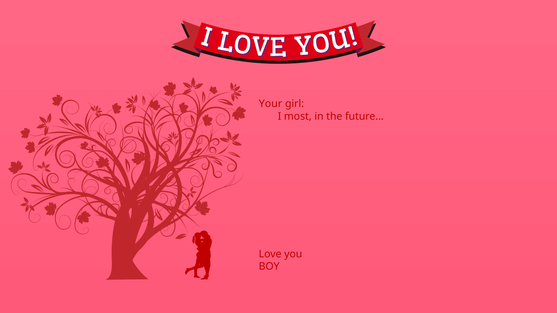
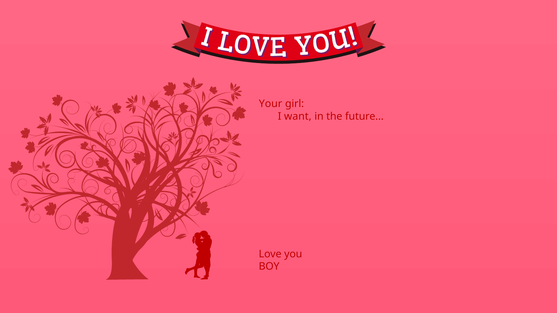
most: most -> want (298, 116)
